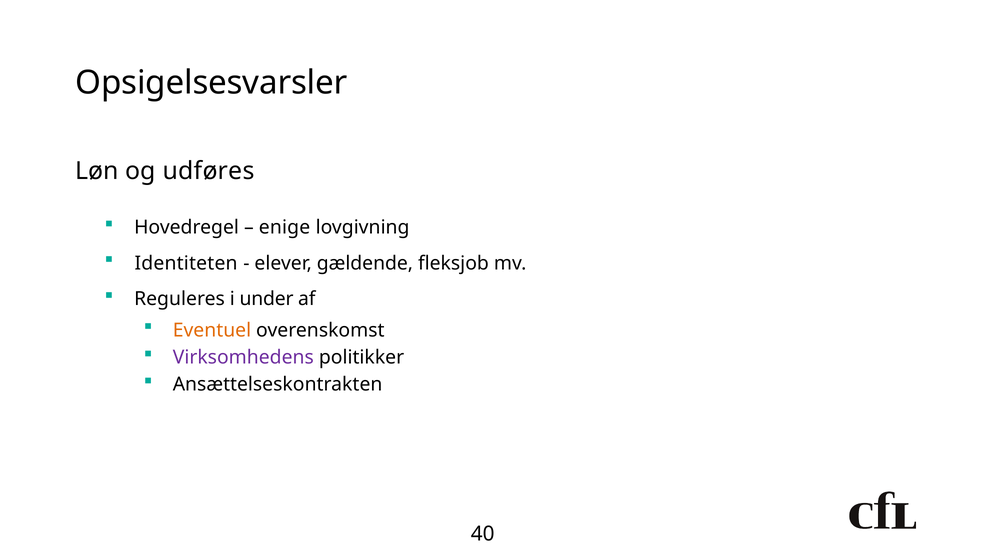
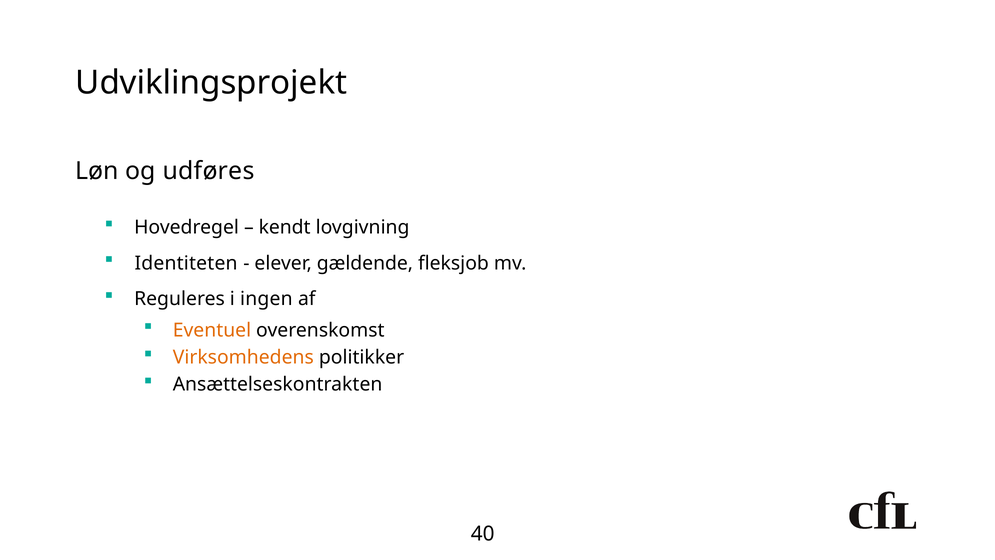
Opsigelsesvarsler: Opsigelsesvarsler -> Udviklingsprojekt (211, 83)
enige: enige -> kendt (285, 227)
under: under -> ingen (266, 299)
Virksomhedens colour: purple -> orange (243, 357)
